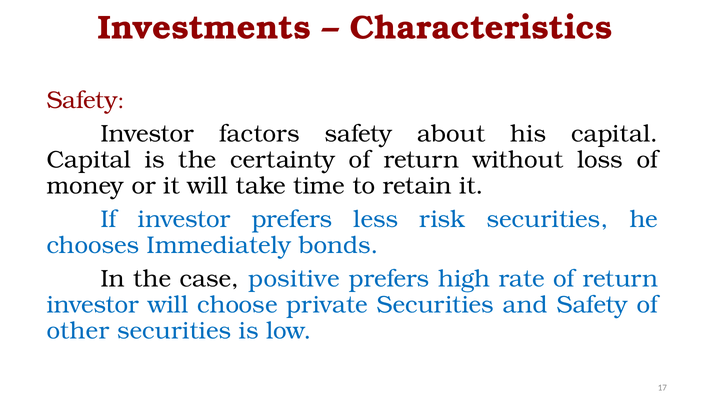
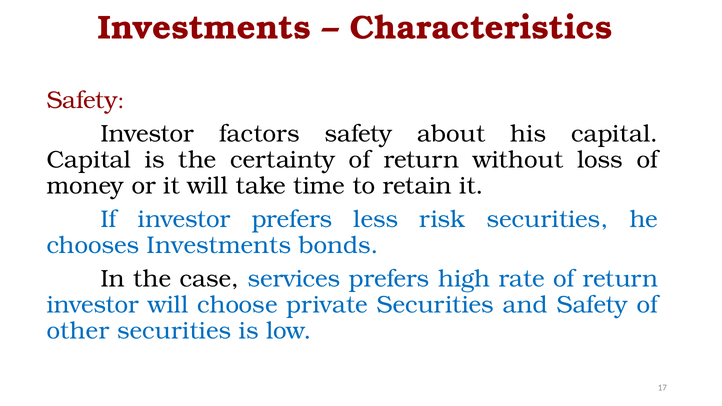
chooses Immediately: Immediately -> Investments (219, 245)
positive: positive -> services (294, 279)
